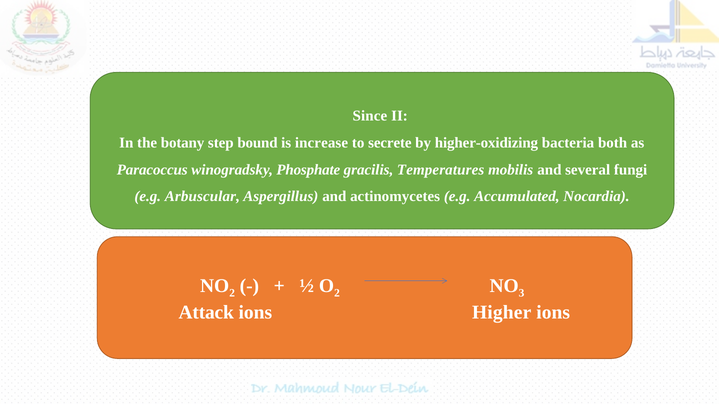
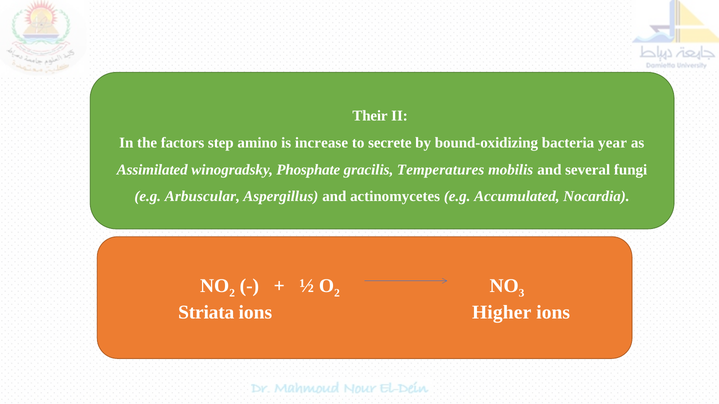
Since: Since -> Their (370, 116)
botany: botany -> factors (183, 143)
bound: bound -> amino (257, 143)
higher-oxidizing: higher-oxidizing -> bound-oxidizing (486, 143)
both: both -> year (613, 143)
Paracoccus: Paracoccus -> Assimilated (152, 170)
Attack: Attack -> Striata (206, 313)
